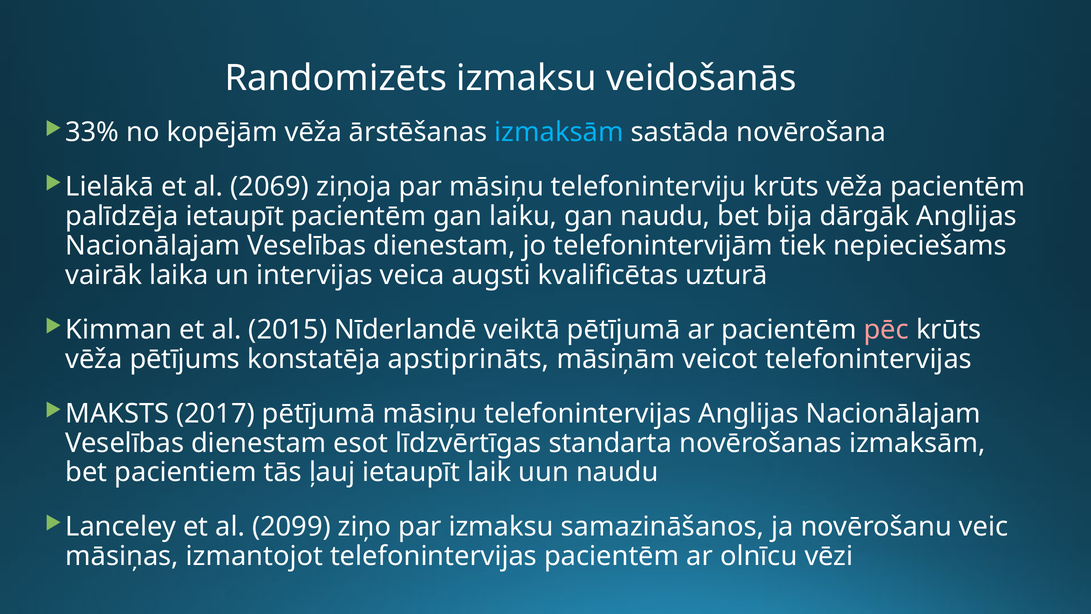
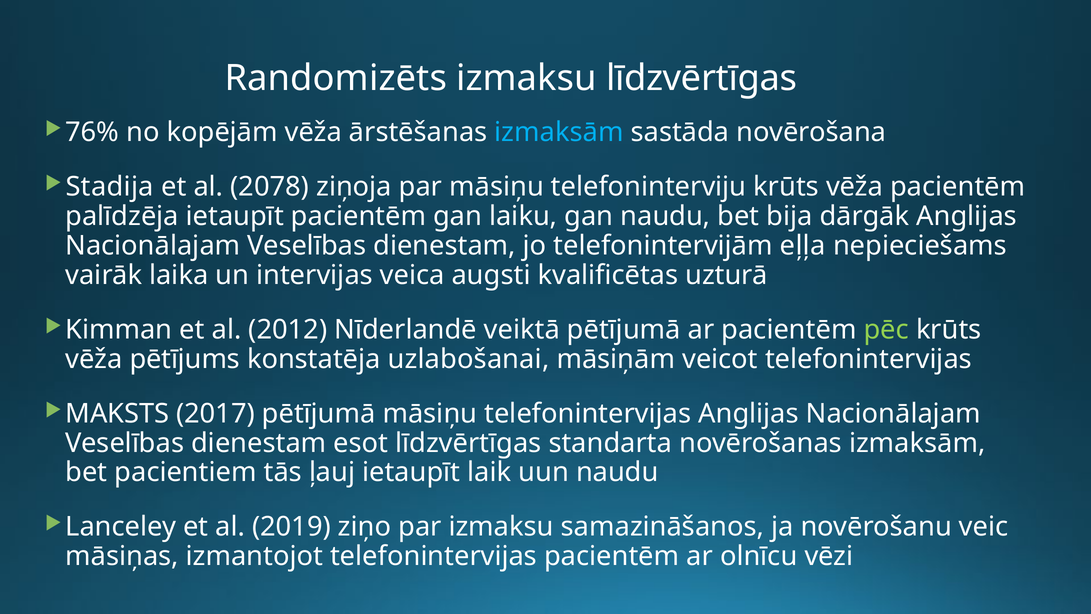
izmaksu veidošanās: veidošanās -> līdzvērtīgas (702, 78)
33%: 33% -> 76% (92, 132)
Lielākā: Lielākā -> Stadija (110, 187)
2069: 2069 -> 2078 (270, 187)
tiek: tiek -> eļļa (803, 246)
2015: 2015 -> 2012 (288, 329)
pēc colour: pink -> light green (886, 329)
apstiprināts: apstiprināts -> uzlabošanai (469, 359)
2099: 2099 -> 2019 (291, 527)
